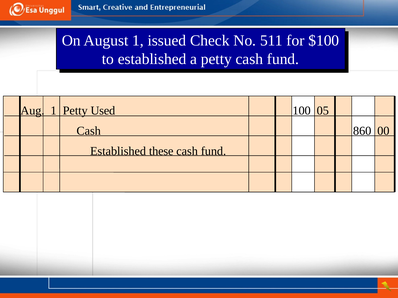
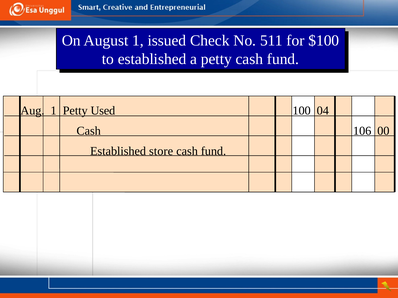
05: 05 -> 04 (323, 111)
860: 860 -> 106 (362, 131)
these: these -> store (161, 151)
